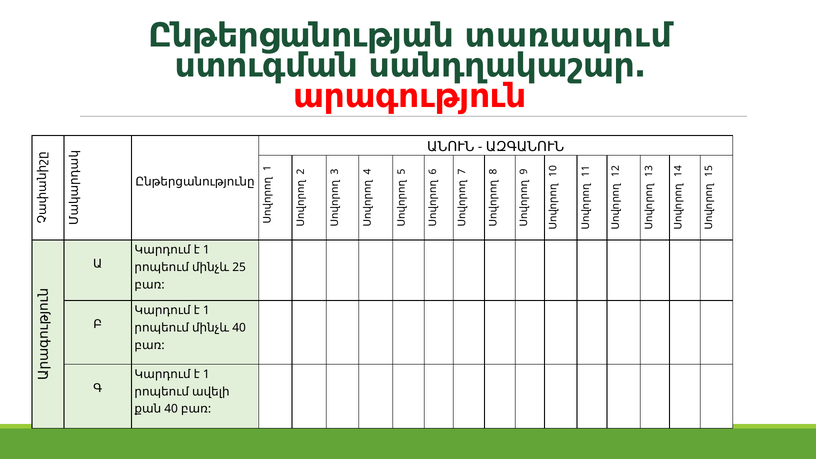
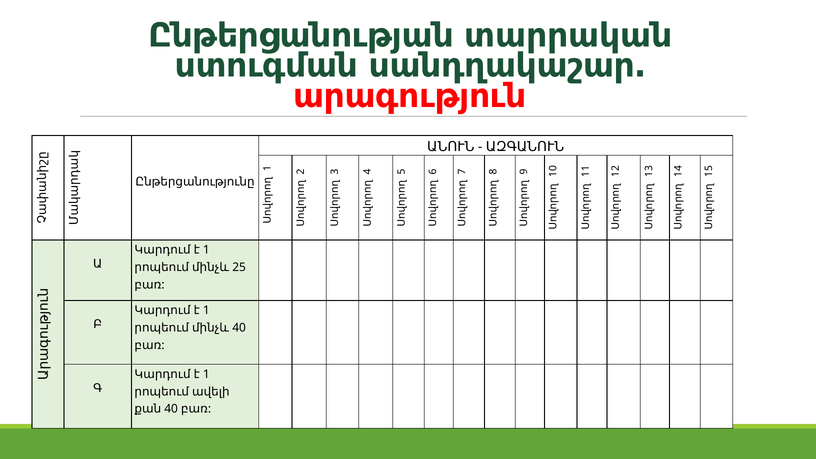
տառապում: տառապում -> տարրական (569, 36)
